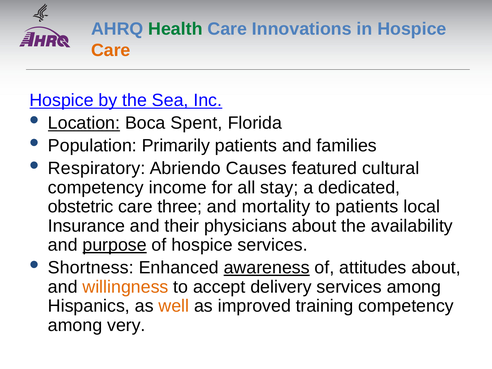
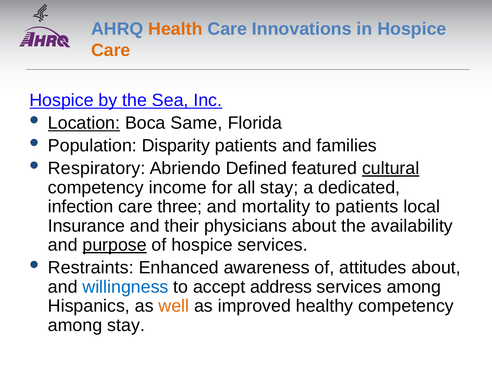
Health colour: green -> orange (175, 29)
Spent: Spent -> Same (196, 123)
Primarily: Primarily -> Disparity (176, 146)
Causes: Causes -> Defined (256, 168)
cultural underline: none -> present (391, 168)
obstetric: obstetric -> infection (81, 207)
Shortness: Shortness -> Restraints (91, 268)
awareness underline: present -> none (267, 268)
willingness colour: orange -> blue (125, 287)
delivery: delivery -> address (281, 287)
training: training -> healthy (324, 306)
among very: very -> stay (126, 325)
